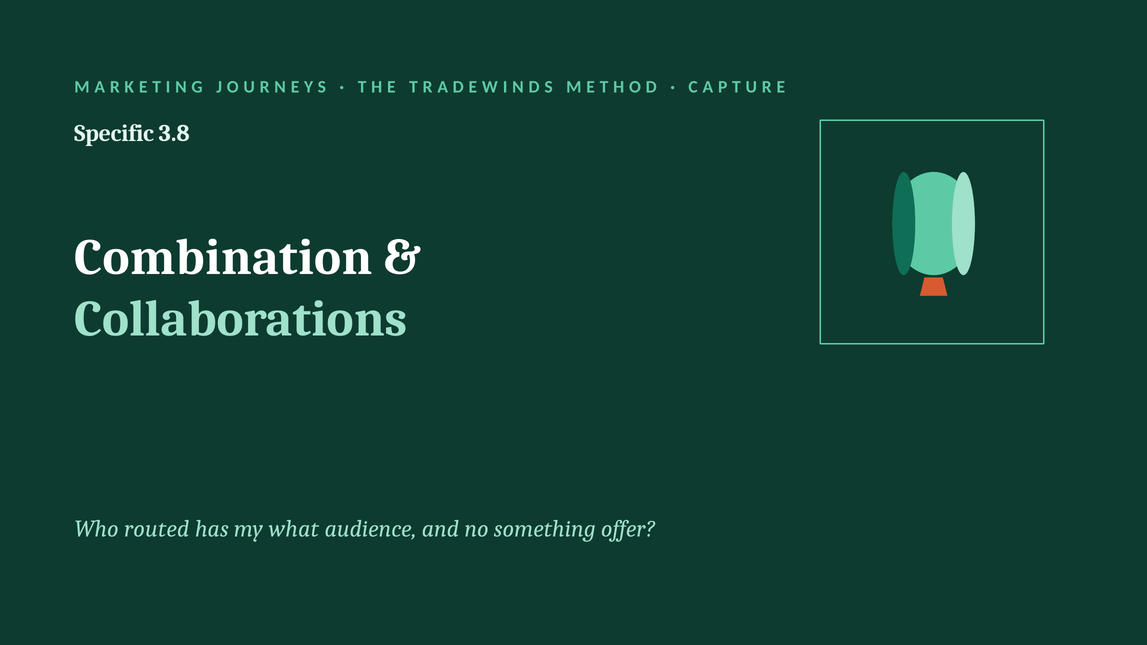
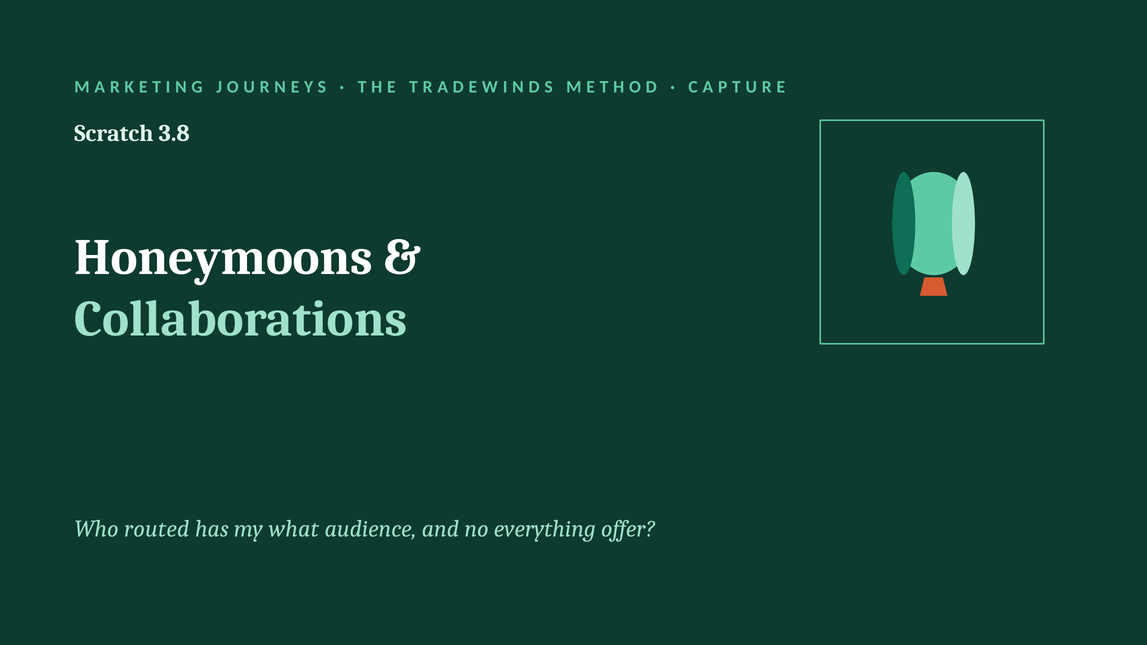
Specific: Specific -> Scratch (114, 134)
Combination: Combination -> Honeymoons (224, 258)
something: something -> everything (545, 529)
